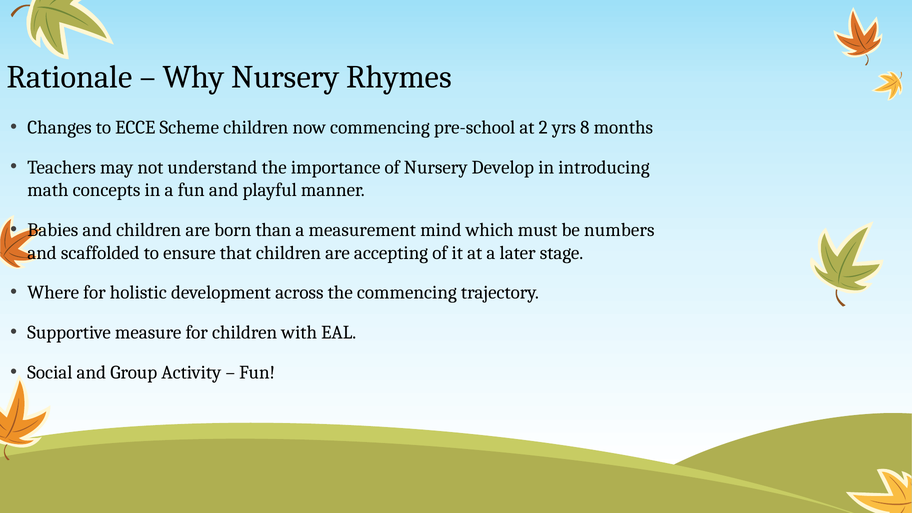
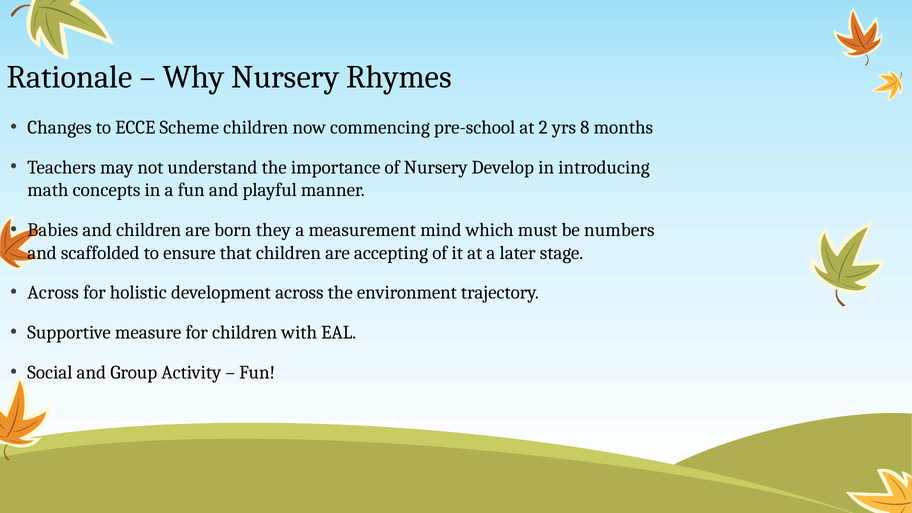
than: than -> they (273, 230)
Where: Where -> Across (53, 293)
the commencing: commencing -> environment (407, 293)
